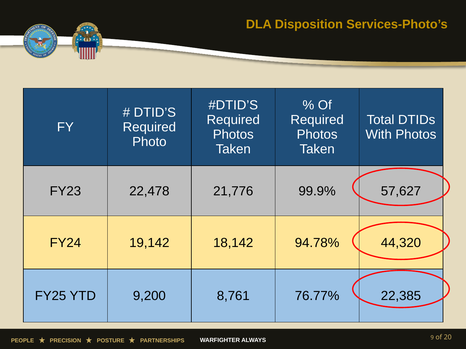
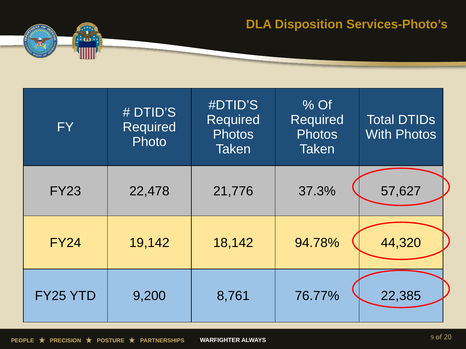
99.9%: 99.9% -> 37.3% (317, 191)
